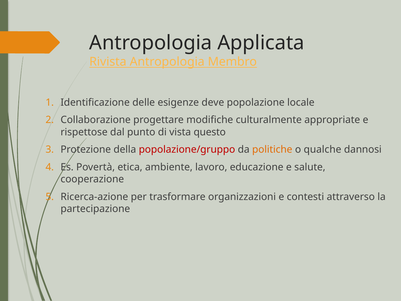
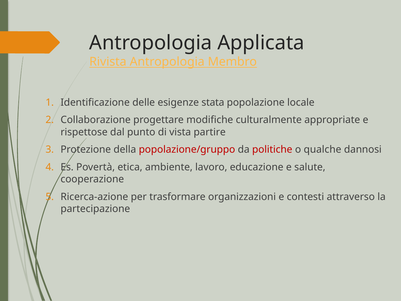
deve: deve -> stata (213, 102)
questo: questo -> partire (210, 132)
politiche colour: orange -> red (272, 150)
